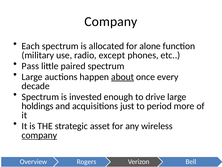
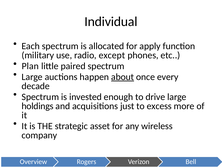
Company: Company -> Individual (111, 21)
alone: alone -> apply (150, 46)
Pass: Pass -> Plan (30, 66)
period: period -> excess (159, 106)
company underline: present -> none (39, 135)
